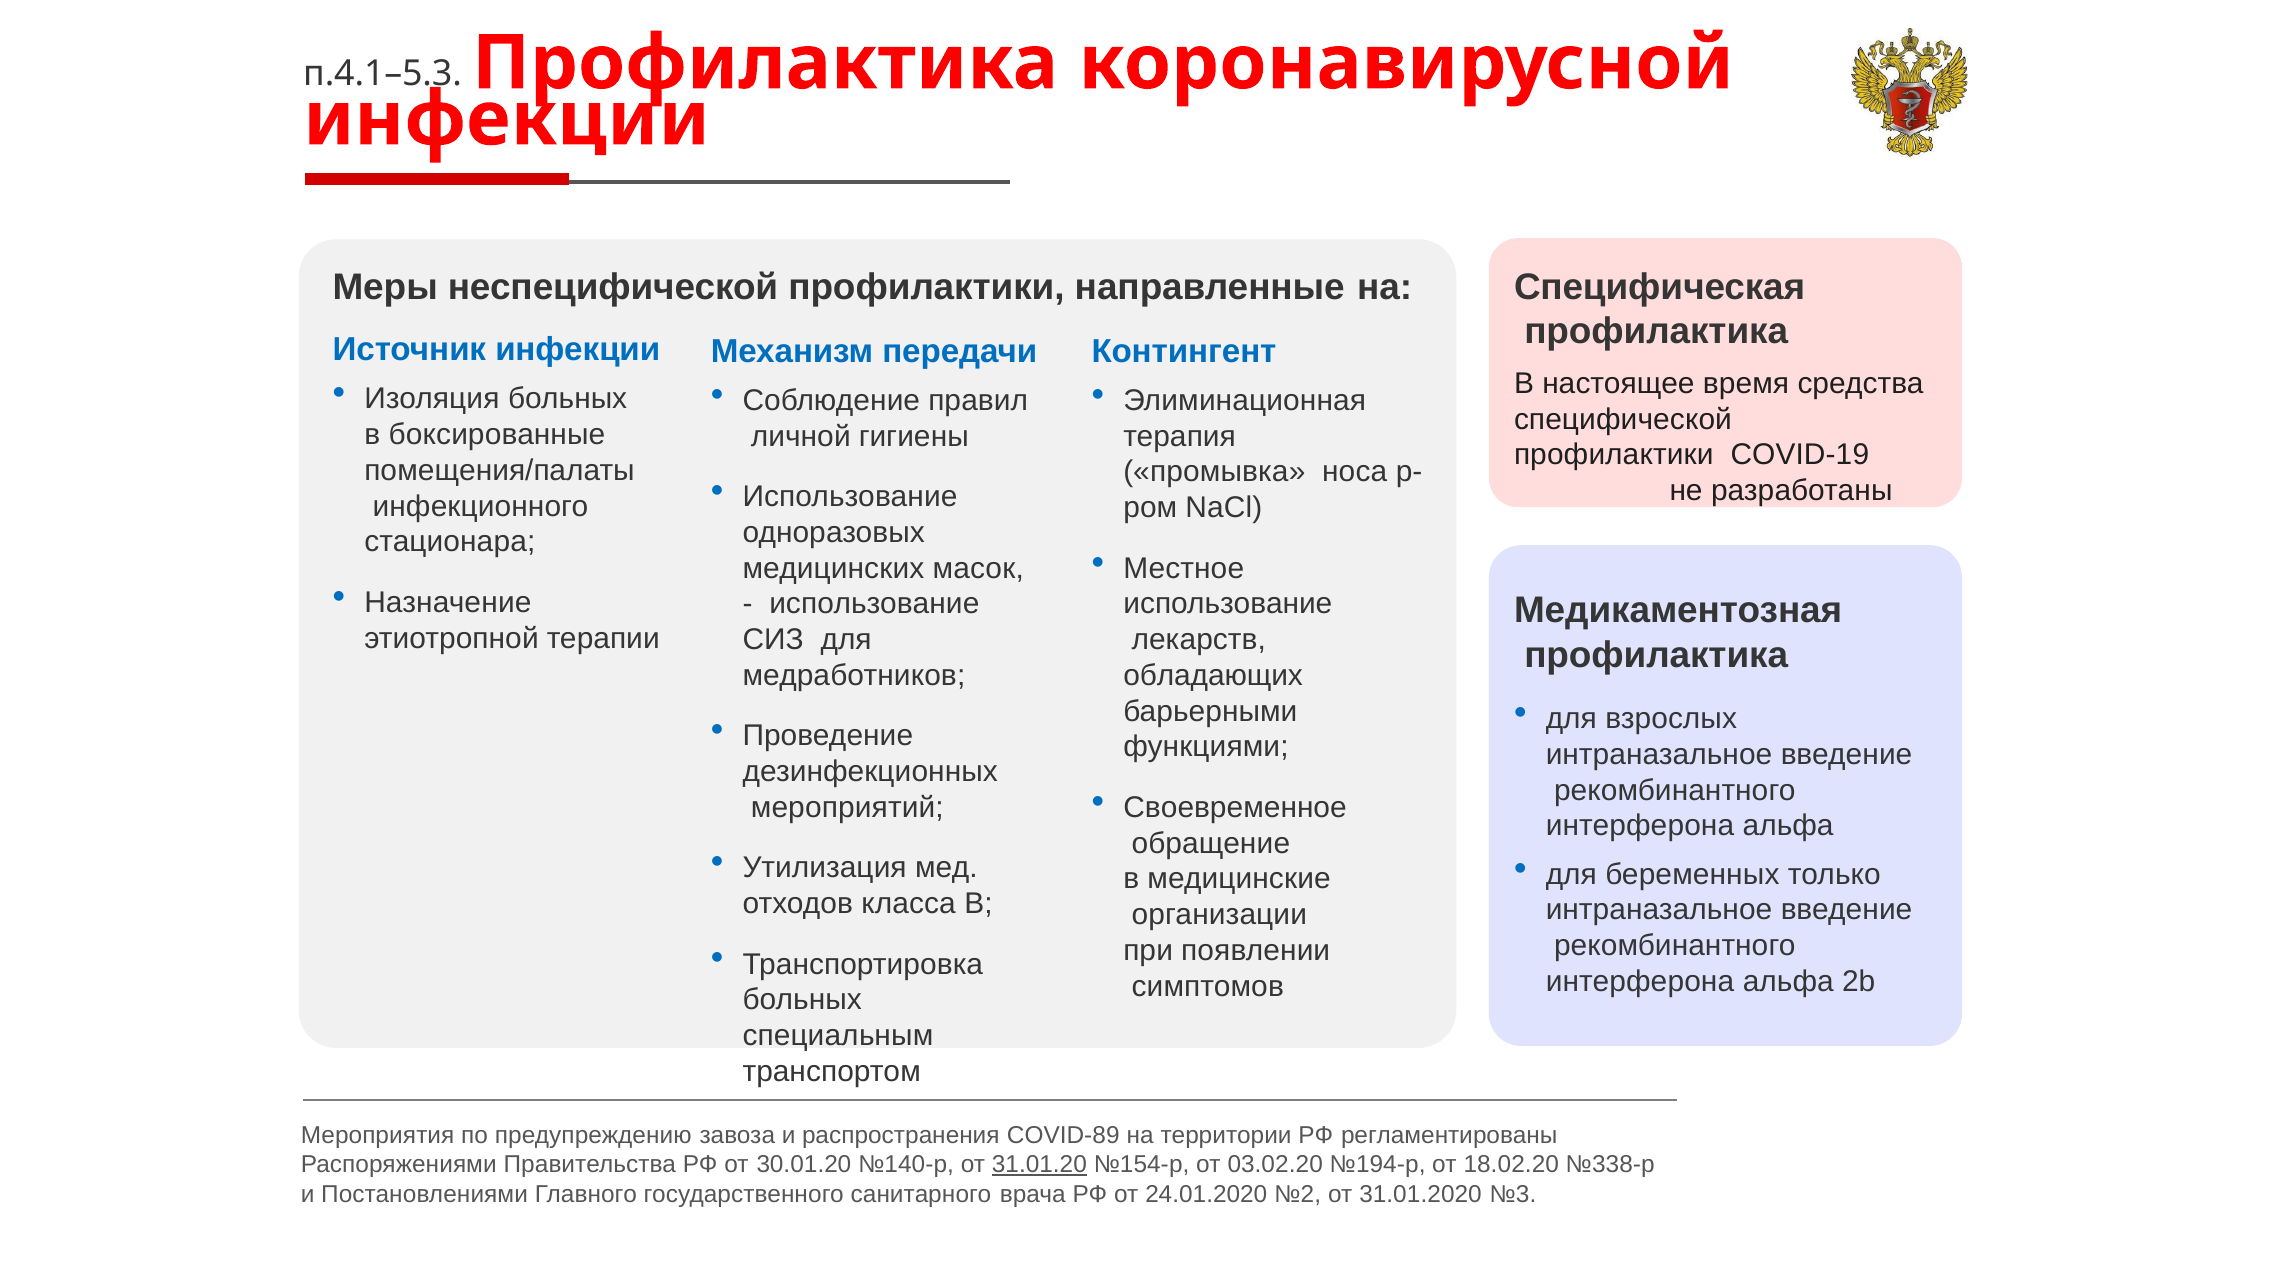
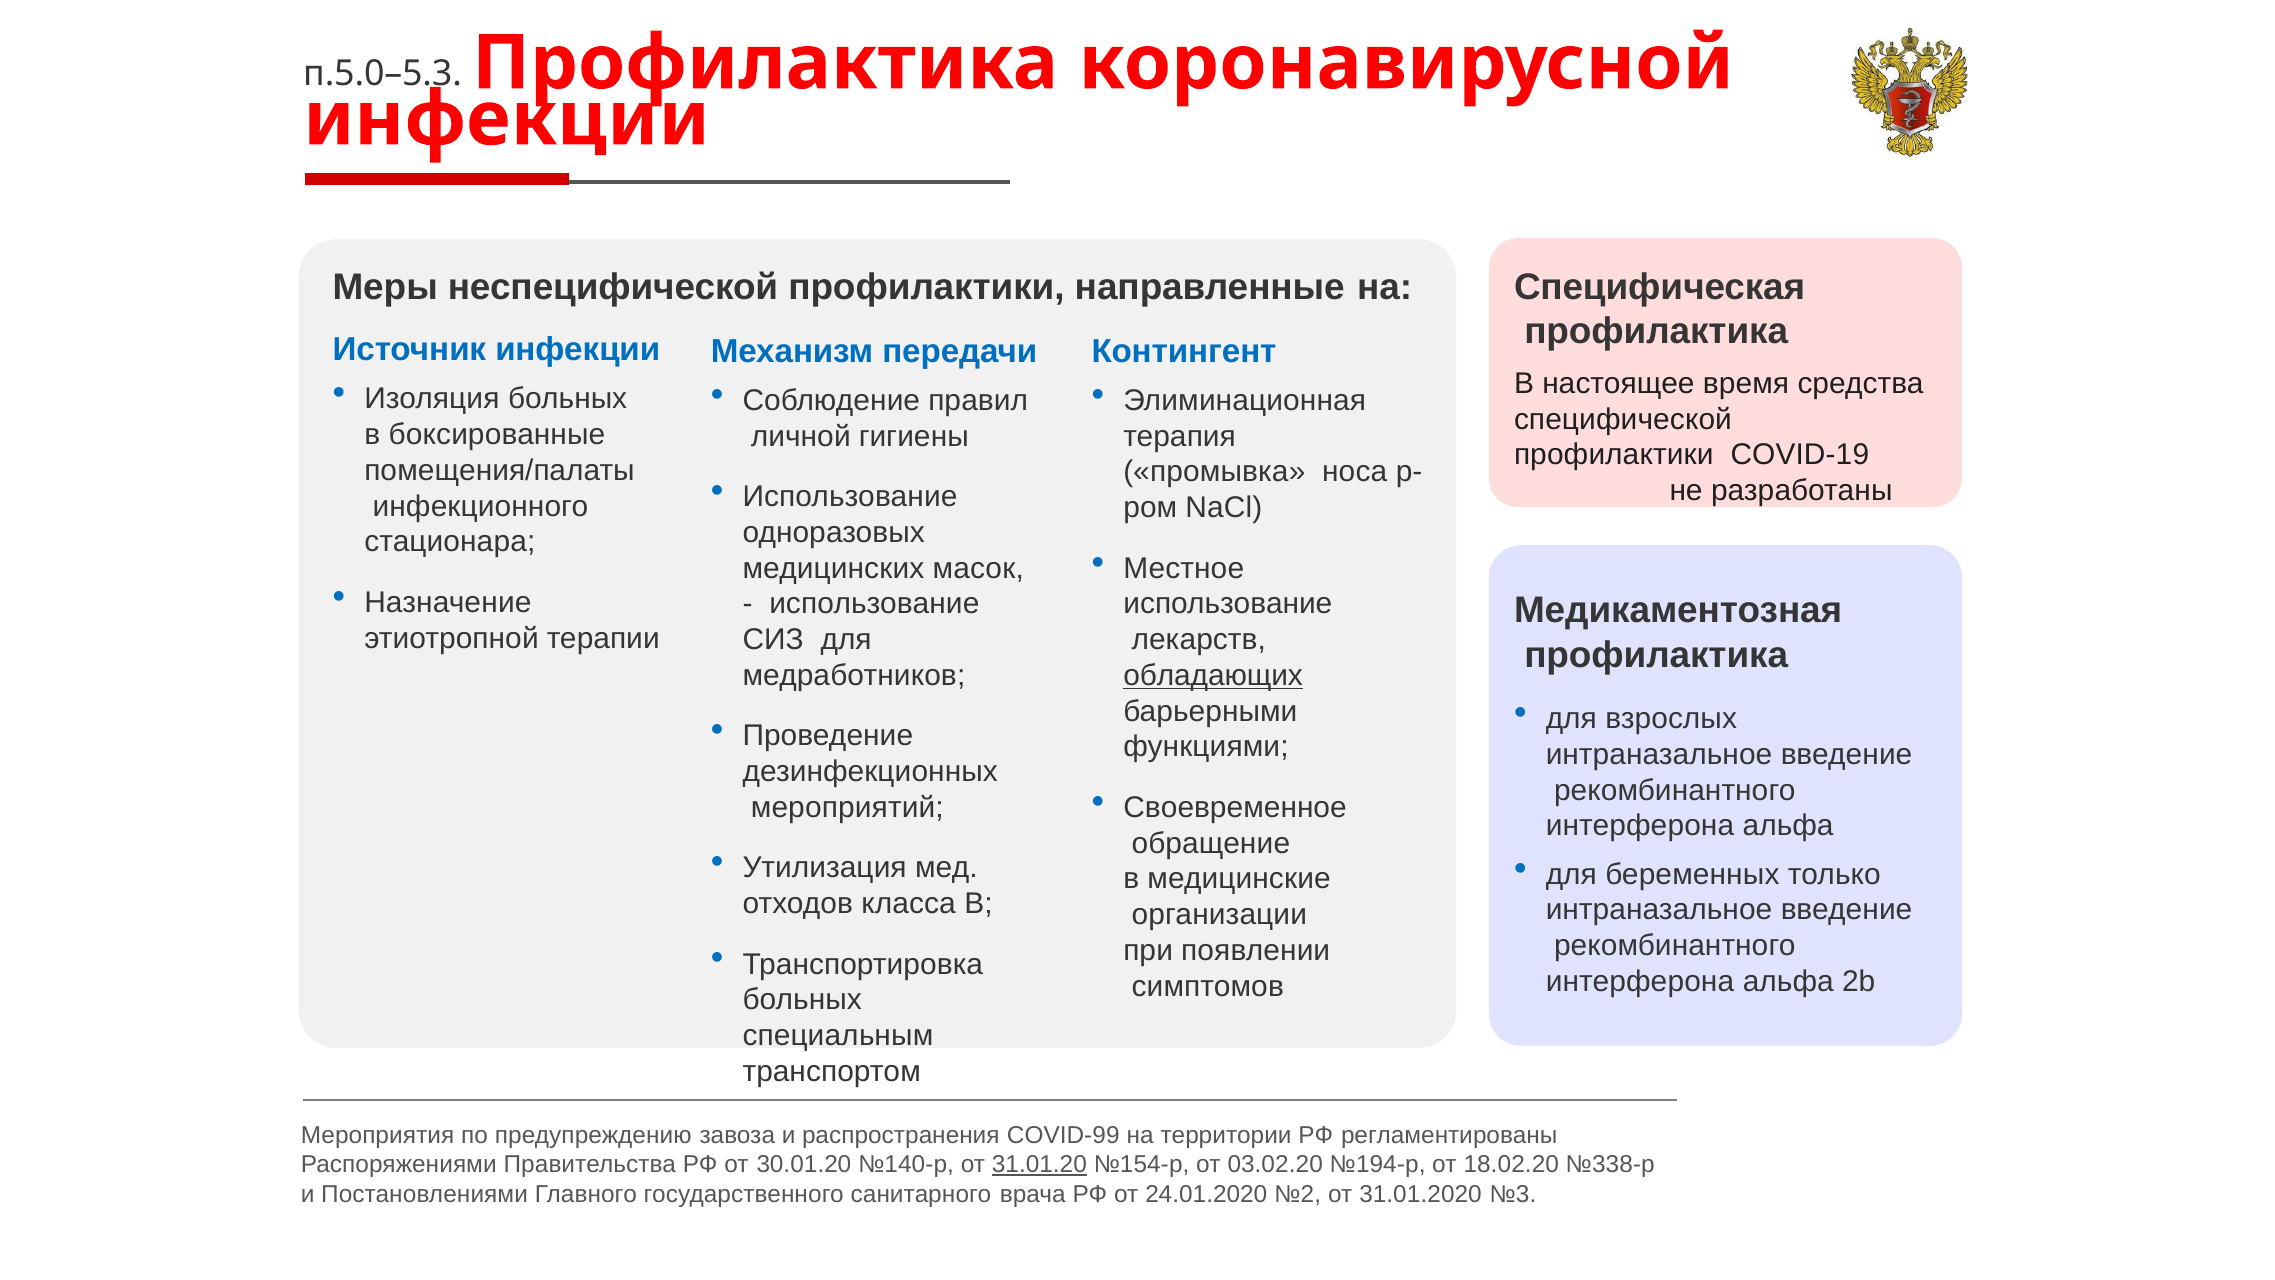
п.4.1–5.3: п.4.1–5.3 -> п.5.0–5.3 (383, 73)
обладающих underline: none -> present (1213, 675)
COVID-89: COVID-89 -> COVID-99 (1063, 1135)
